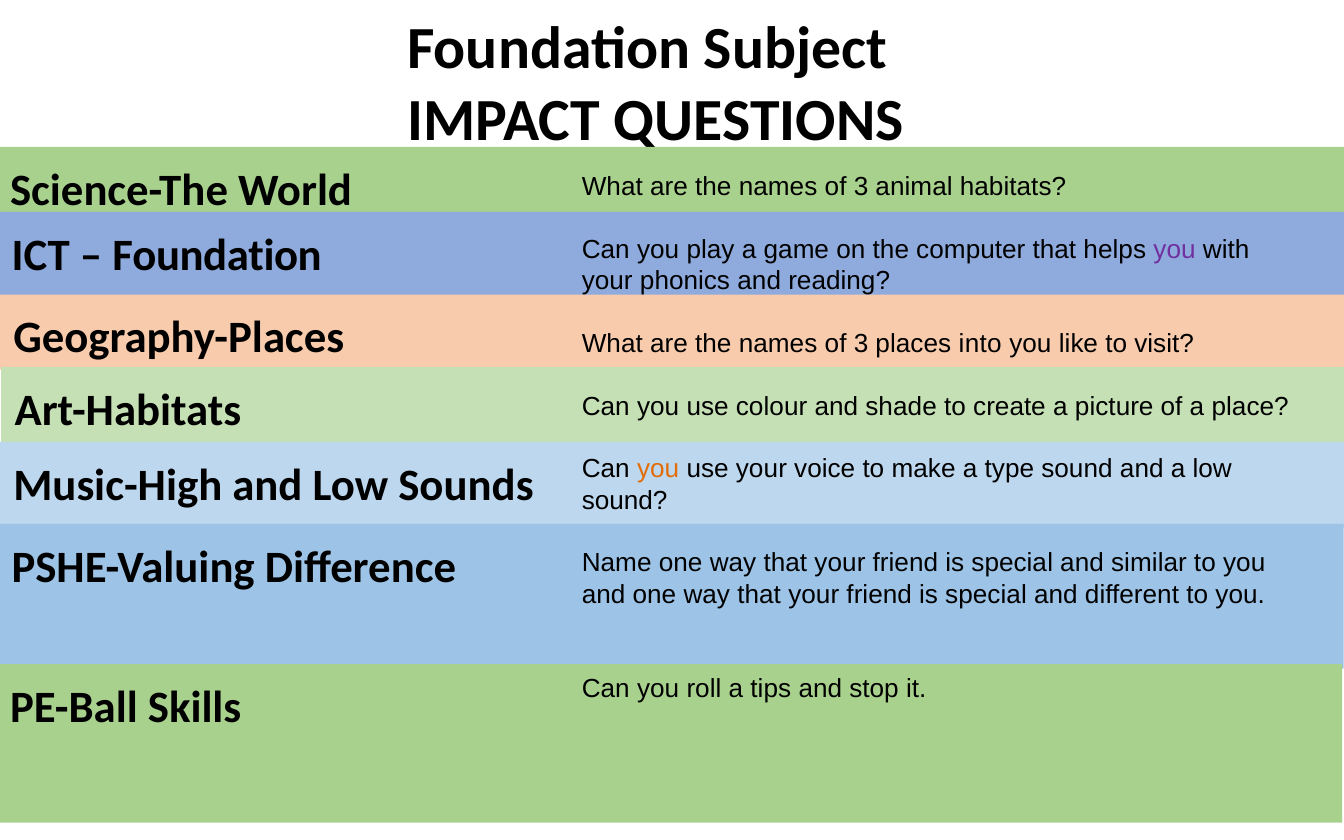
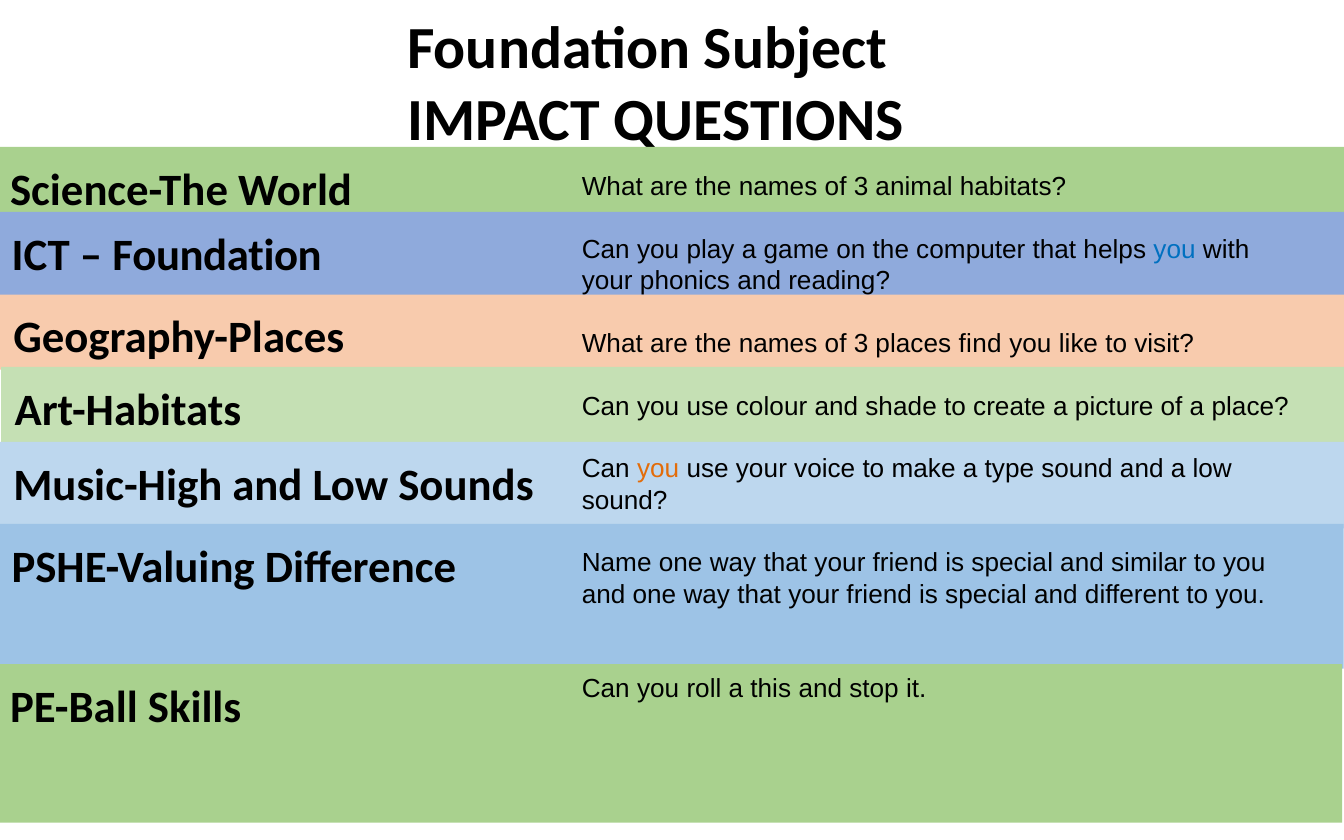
you colour: purple -> blue (1175, 250)
into: into -> find (980, 344)
tips: tips -> this (771, 689)
